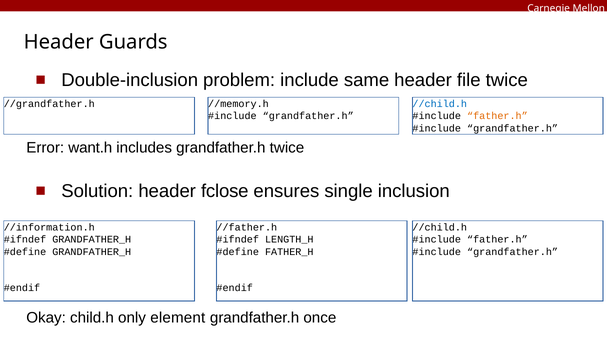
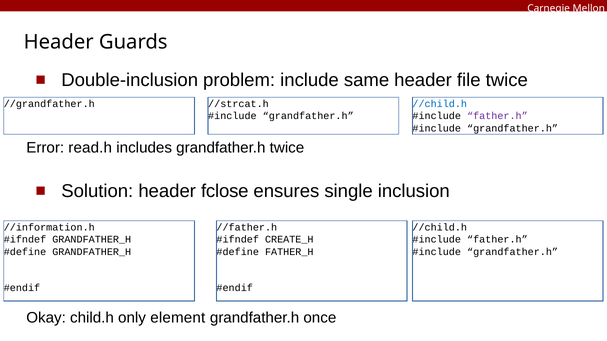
//memory.h: //memory.h -> //strcat.h (238, 104)
father.h colour: orange -> purple (497, 116)
want.h: want.h -> read.h (90, 148)
LENGTH_H: LENGTH_H -> CREATE_H (289, 240)
